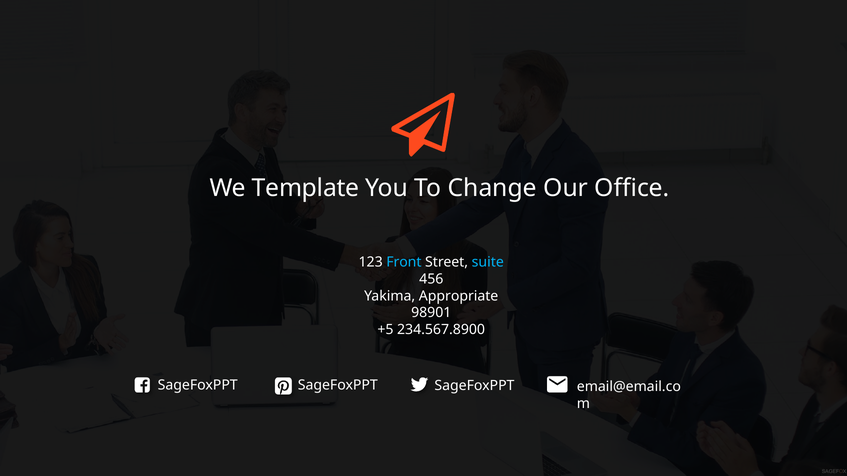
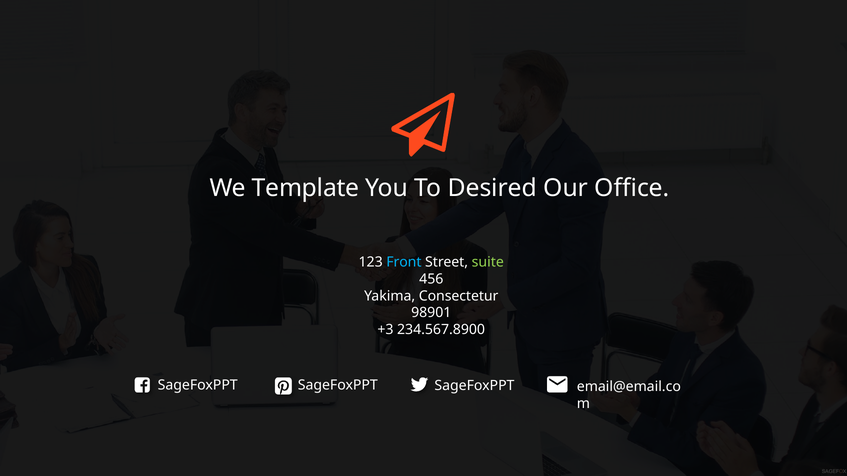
Change: Change -> Desired (492, 188)
suite colour: light blue -> light green (488, 262)
Appropriate: Appropriate -> Consectetur (459, 296)
+5: +5 -> +3 (385, 330)
